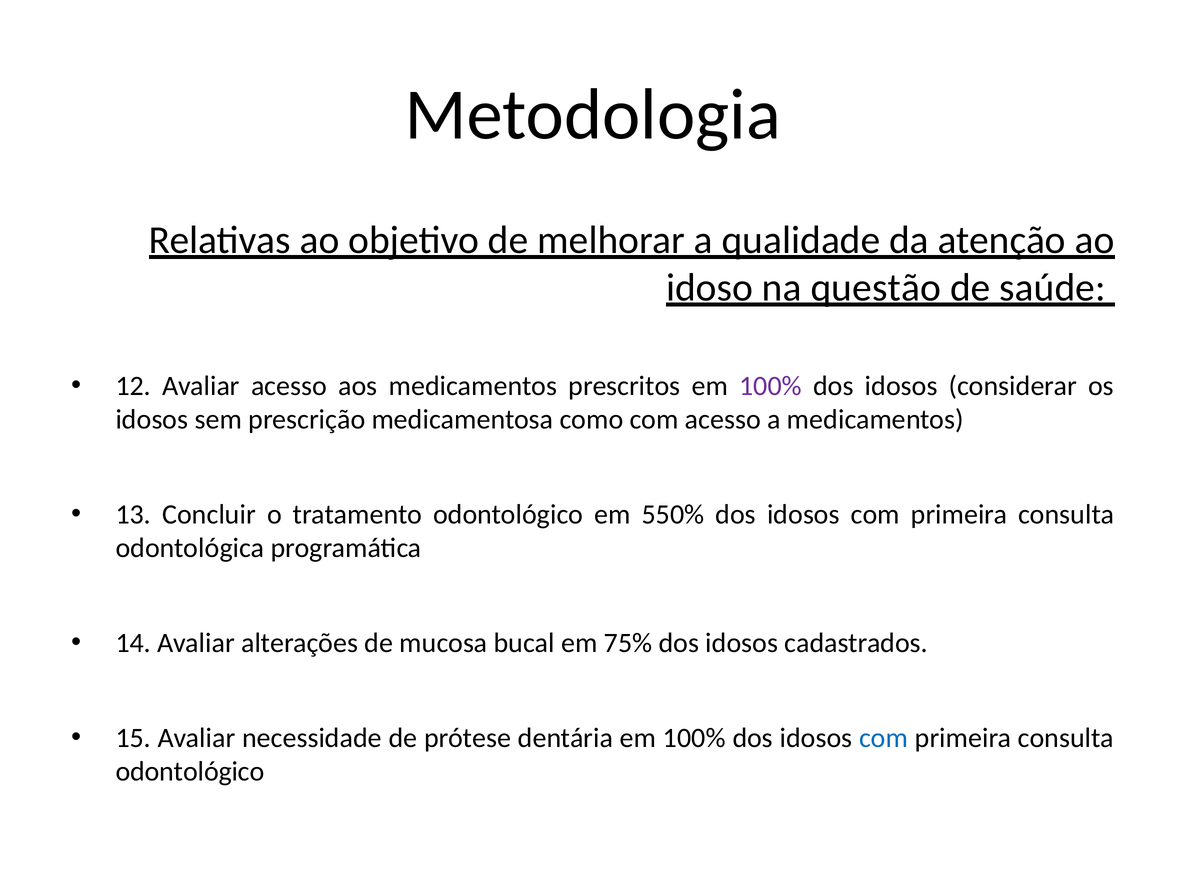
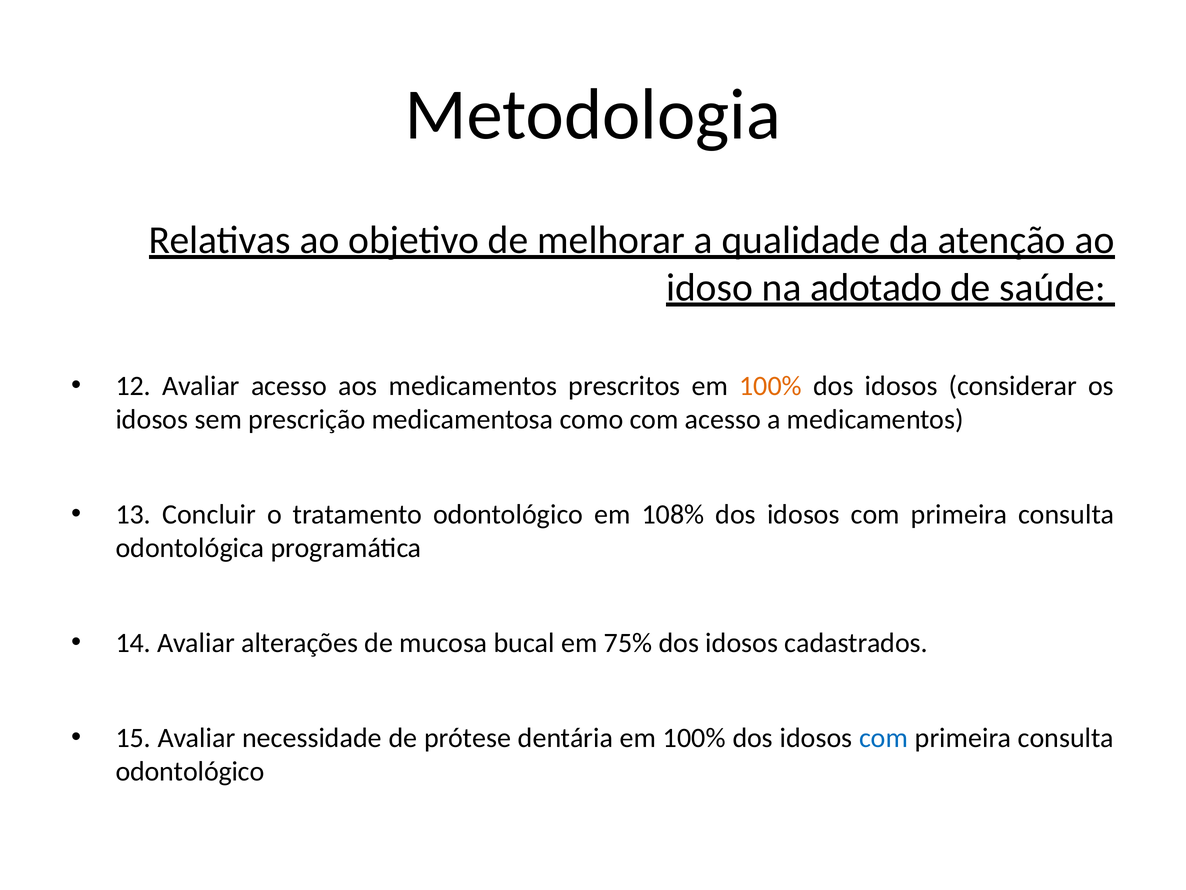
questão: questão -> adotado (876, 287)
100% colour: purple -> orange (771, 386)
550%: 550% -> 108% (673, 514)
